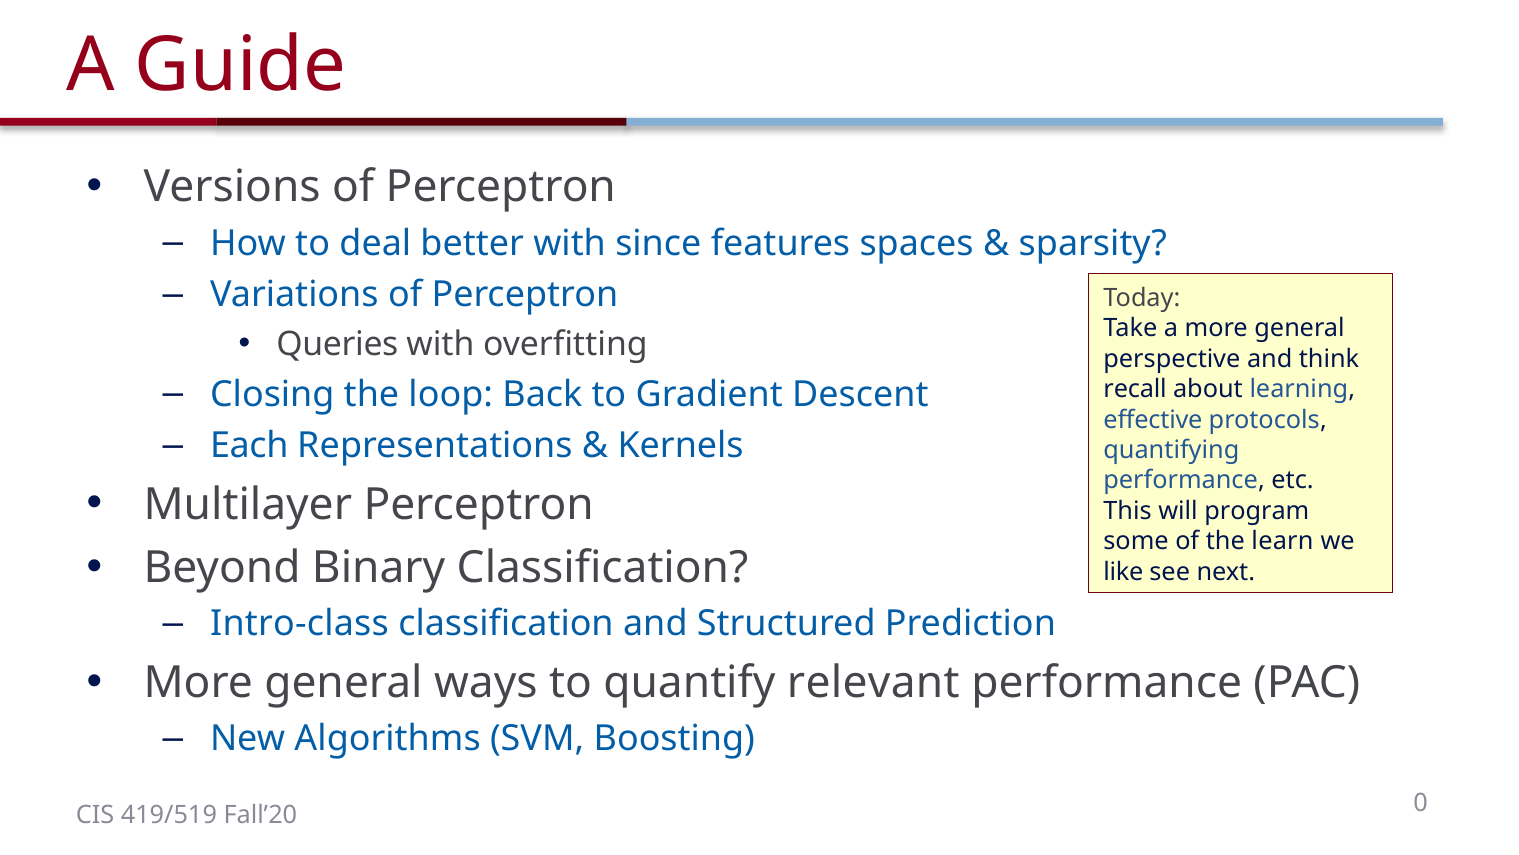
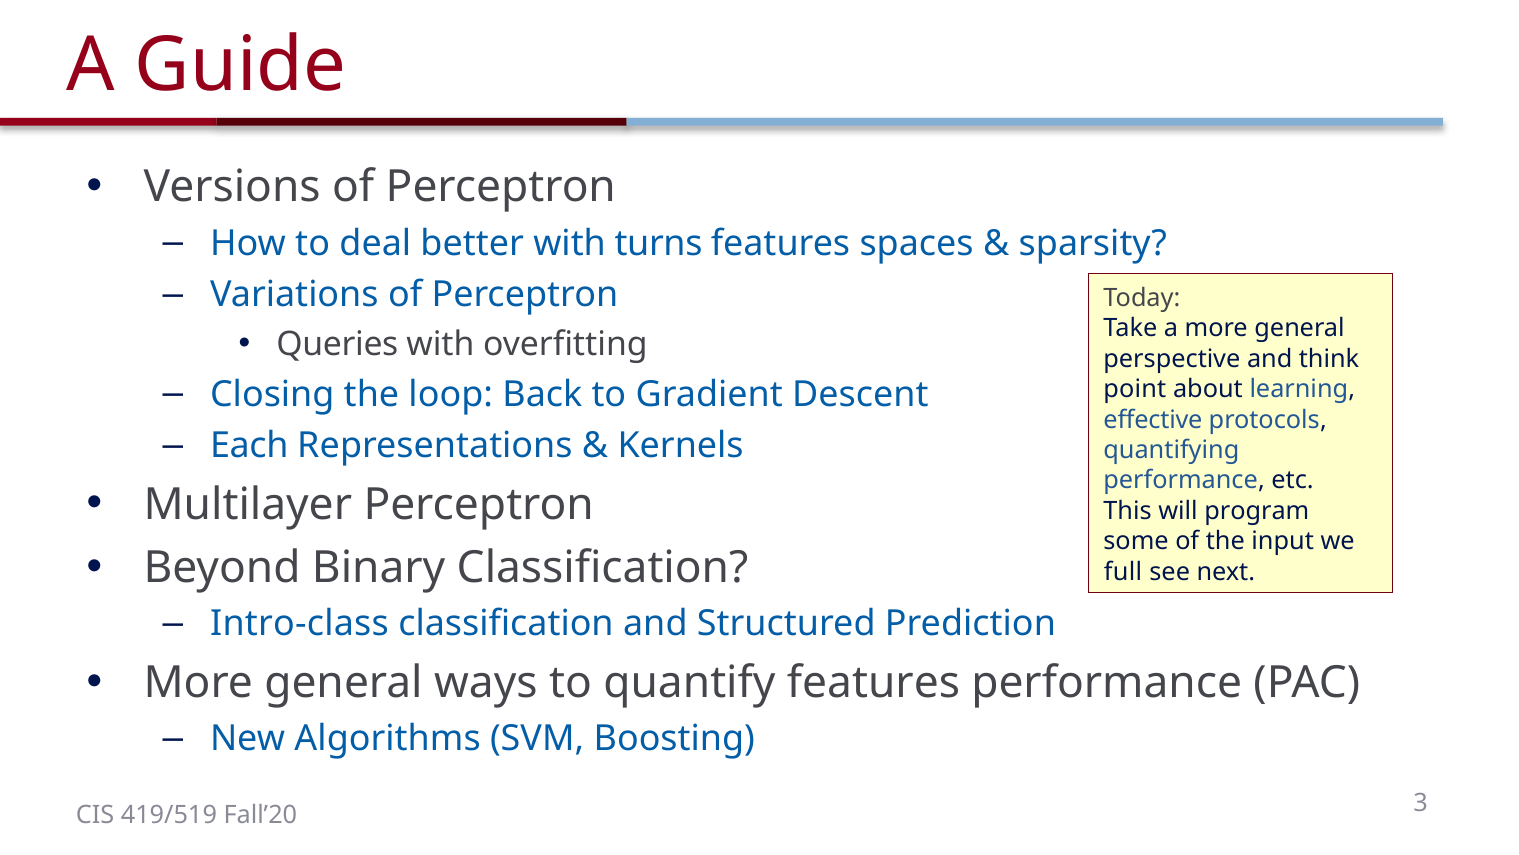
since: since -> turns (659, 243)
recall: recall -> point (1135, 389)
learn: learn -> input (1283, 541)
like: like -> full (1123, 571)
quantify relevant: relevant -> features (873, 683)
0: 0 -> 3 (1421, 803)
